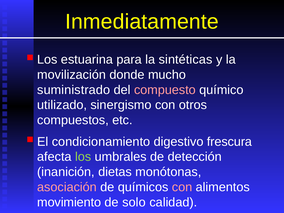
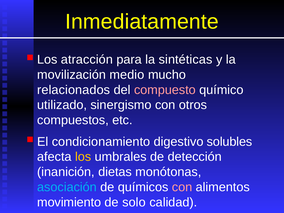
estuarina: estuarina -> atracción (87, 60)
donde: donde -> medio (127, 75)
suministrado: suministrado -> relacionados (74, 90)
frescura: frescura -> solubles (230, 142)
los colour: light green -> yellow (83, 157)
asociación colour: pink -> light blue (67, 187)
